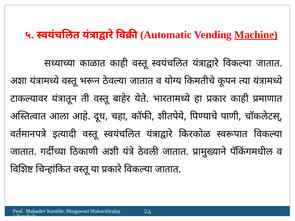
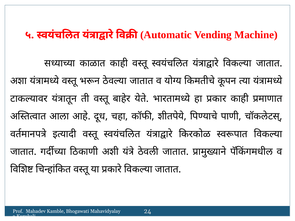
Machine underline: present -> none (256, 35)
